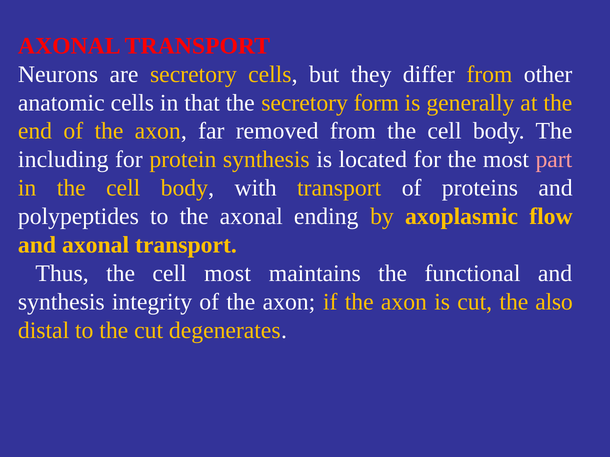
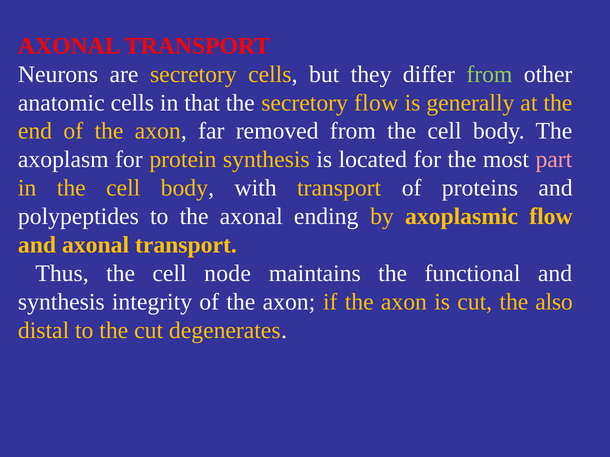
from colour: yellow -> light green (489, 74)
secretory form: form -> flow (376, 103)
including: including -> axoplasm (63, 160)
cell most: most -> node (228, 274)
